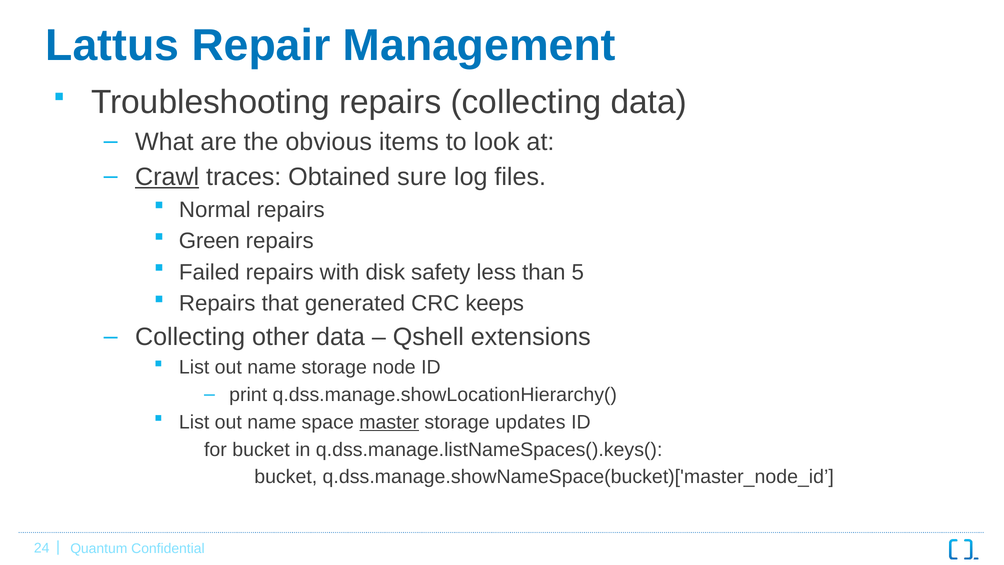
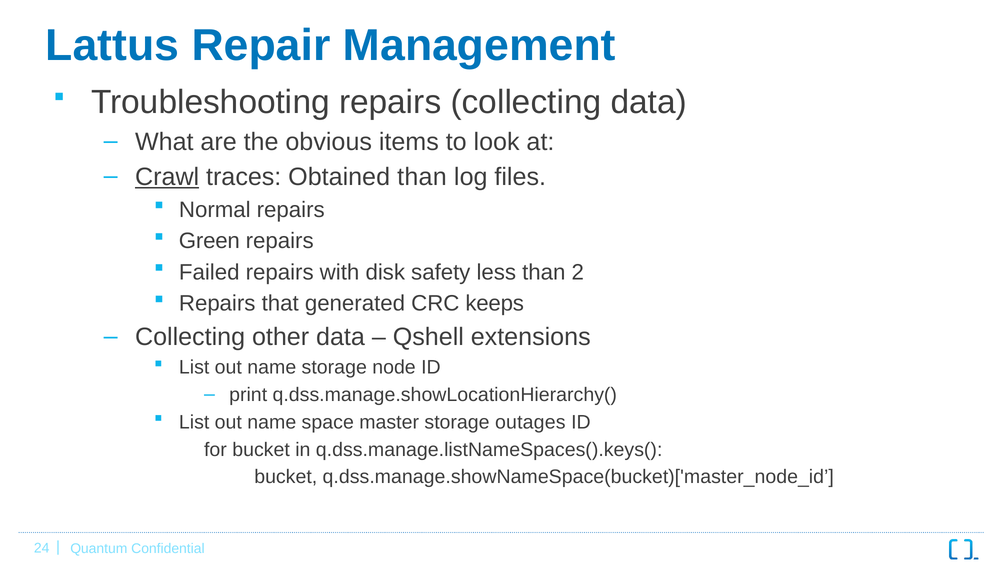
Obtained sure: sure -> than (422, 177)
5: 5 -> 2 (578, 272)
master underline: present -> none (389, 422)
updates: updates -> outages (530, 422)
